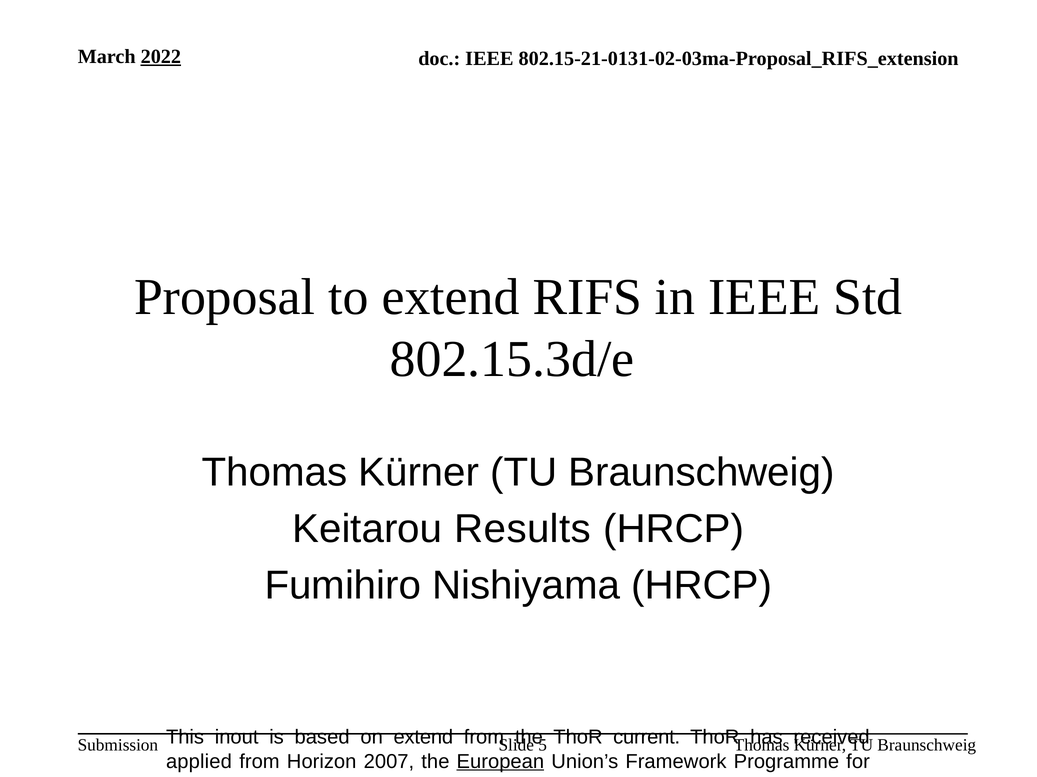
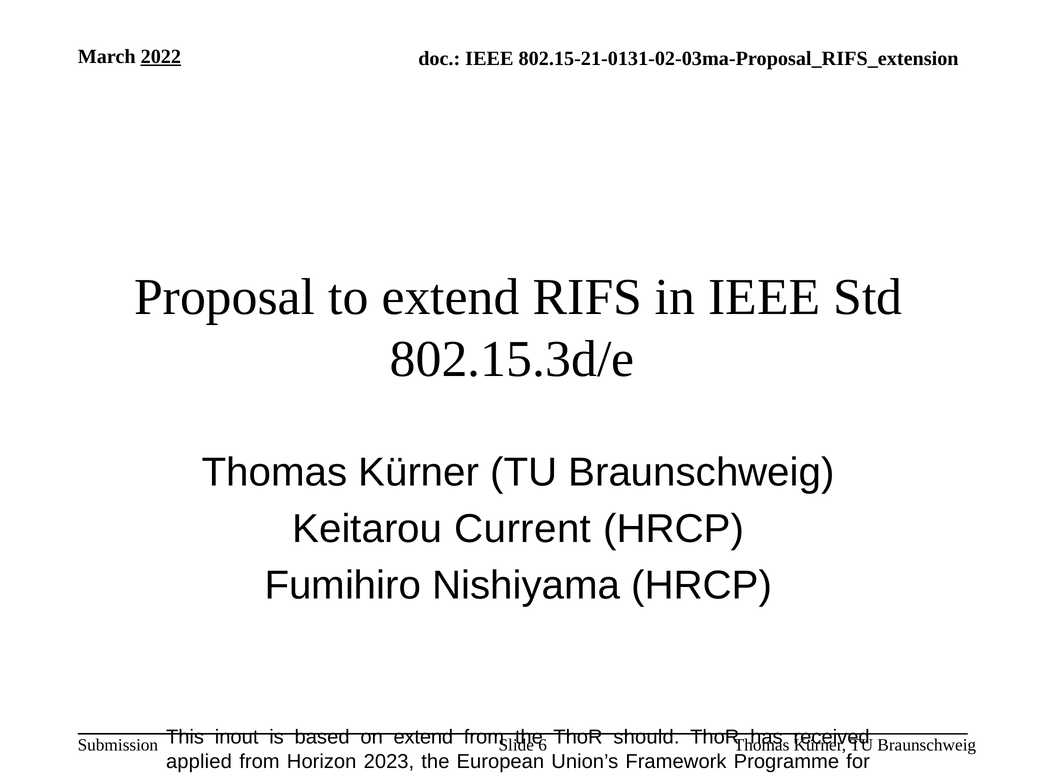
Results: Results -> Current (523, 529)
current: current -> should (646, 738)
5: 5 -> 6 (543, 746)
2007: 2007 -> 2023 (389, 762)
European underline: present -> none (500, 762)
